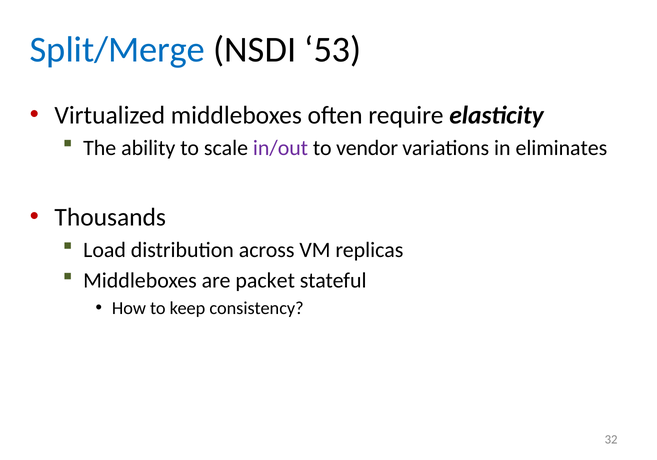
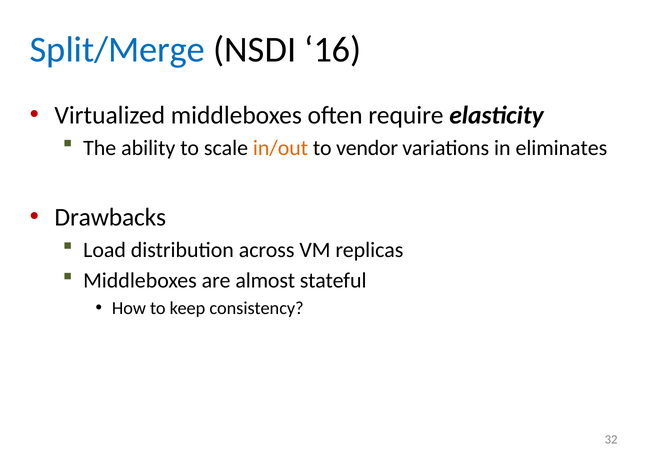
53: 53 -> 16 (333, 49)
in/out colour: purple -> orange (280, 148)
Thousands: Thousands -> Drawbacks (110, 217)
packet: packet -> almost (265, 281)
